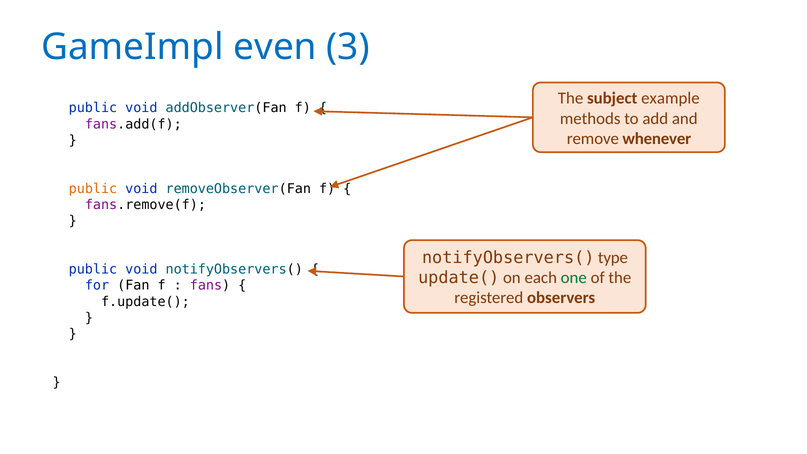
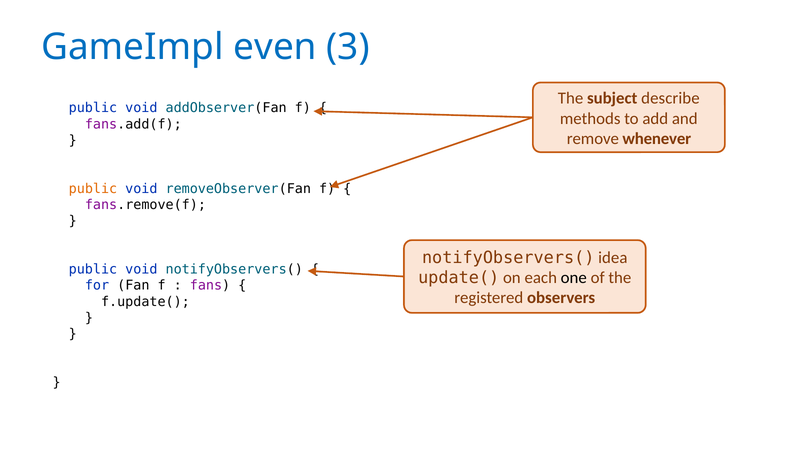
example: example -> describe (670, 98)
type: type -> idea (613, 257)
one colour: green -> black (574, 278)
